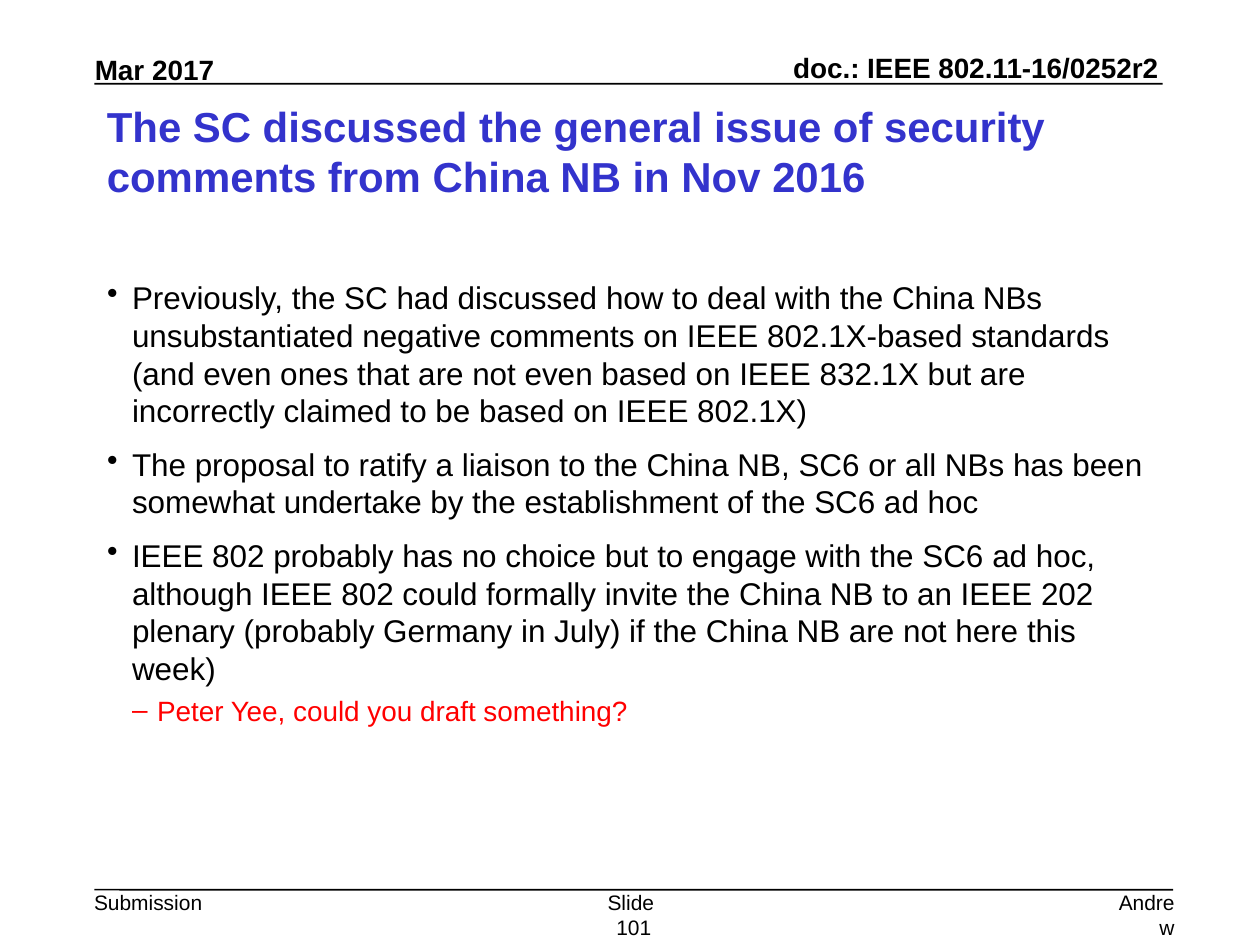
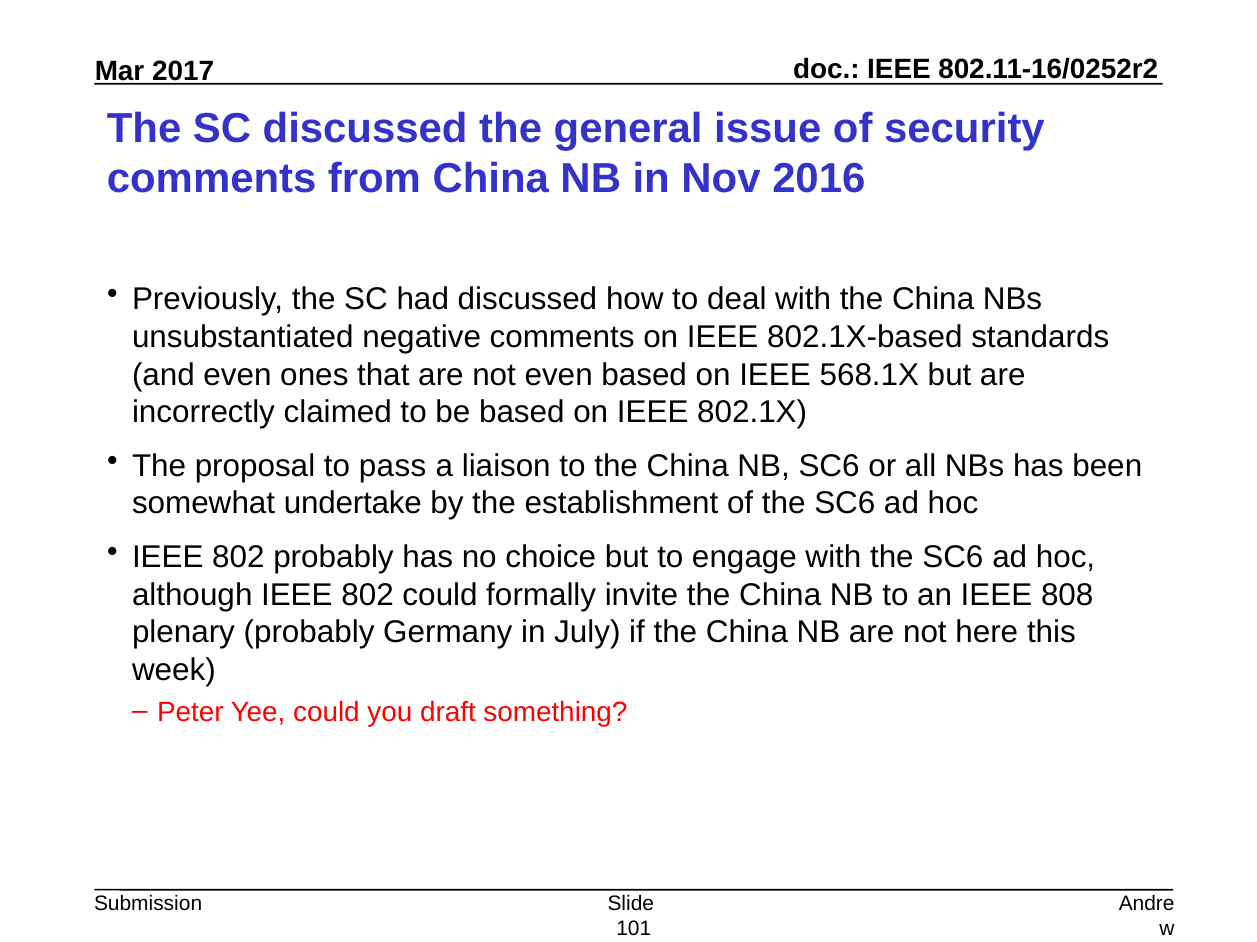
832.1X: 832.1X -> 568.1X (869, 375)
ratify: ratify -> pass (393, 466)
202: 202 -> 808 (1067, 595)
